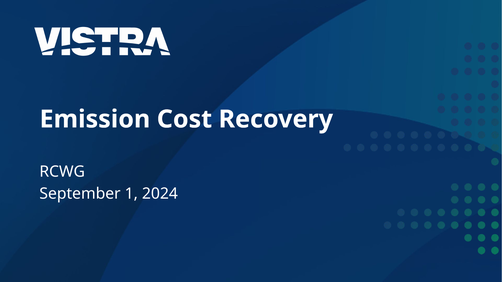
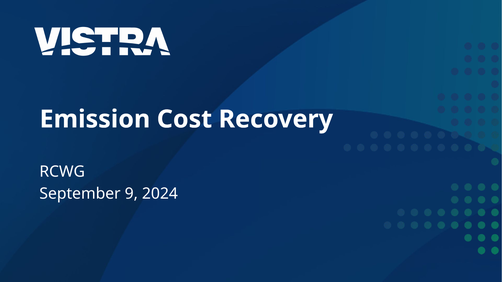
September 1: 1 -> 9 (131, 194)
